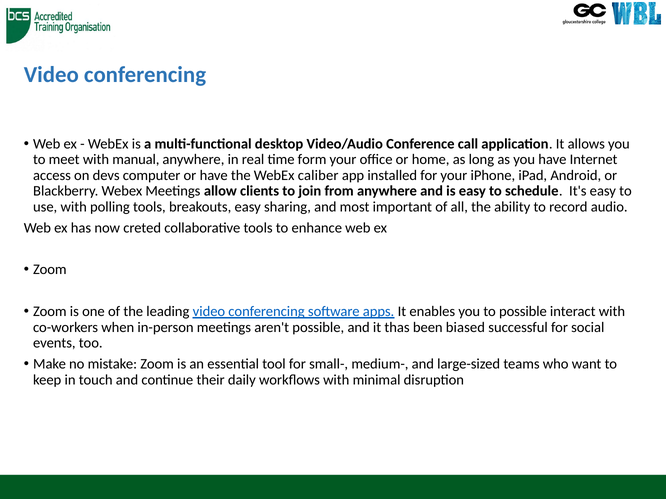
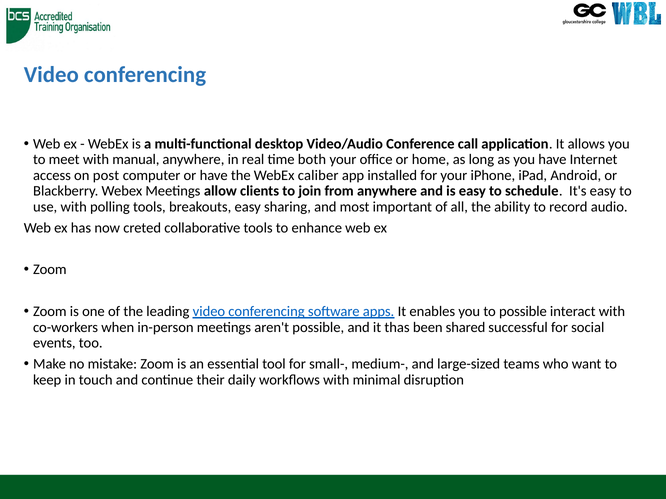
form: form -> both (312, 160)
devs: devs -> post (106, 176)
biased: biased -> shared (466, 328)
